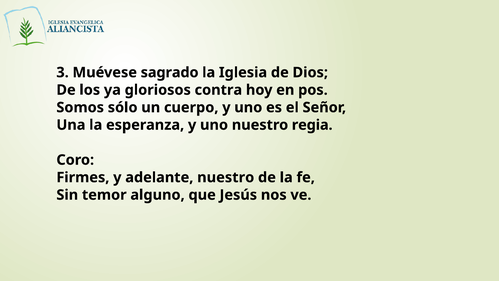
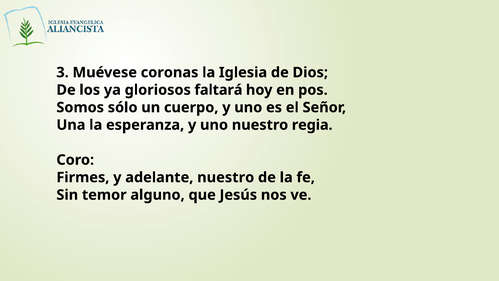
sagrado: sagrado -> coronas (170, 72)
contra: contra -> faltará (218, 90)
